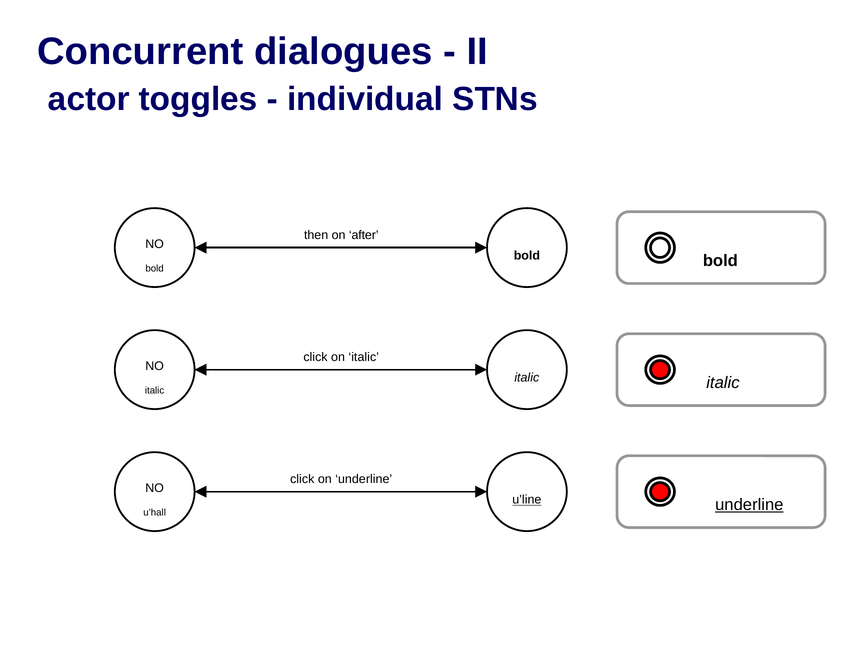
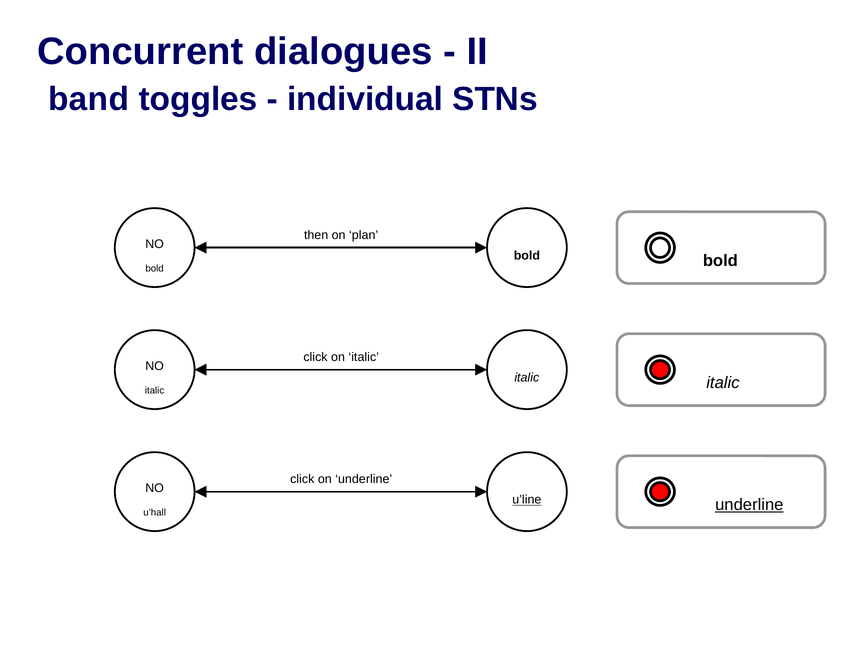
actor: actor -> band (89, 99)
after: after -> plan (364, 235)
